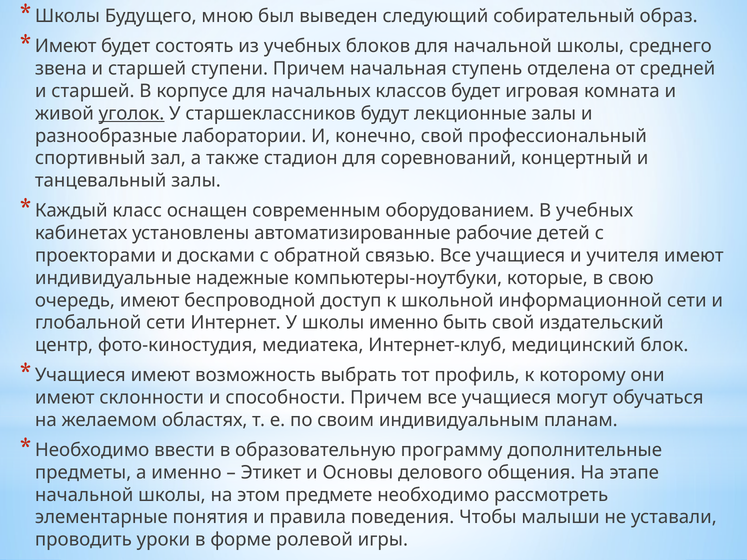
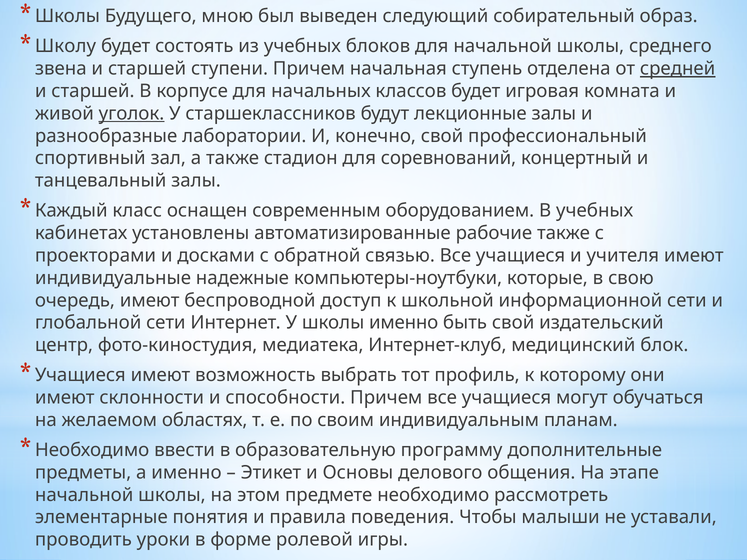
Имеют: Имеют -> Школу (66, 46)
средней underline: none -> present (678, 69)
рабочие детей: детей -> также (564, 233)
